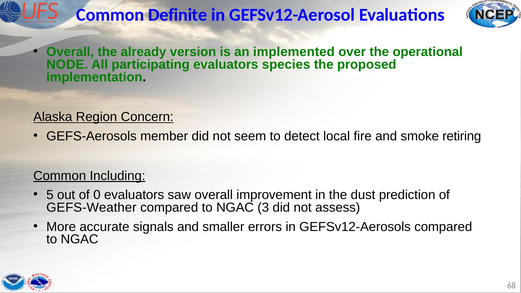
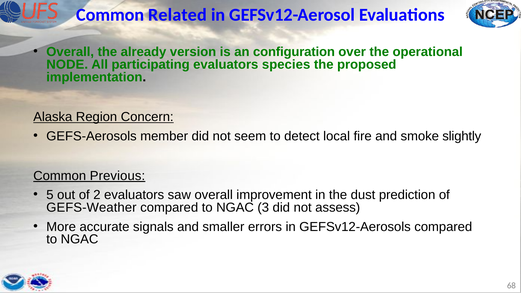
Definite: Definite -> Related (178, 15)
implemented: implemented -> configuration (294, 52)
retiring: retiring -> slightly (462, 136)
Including: Including -> Previous (117, 176)
0: 0 -> 2 (97, 195)
